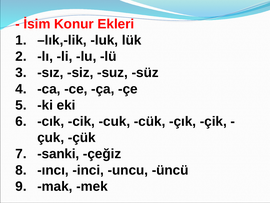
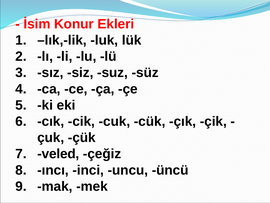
sanki: sanki -> veled (58, 154)
